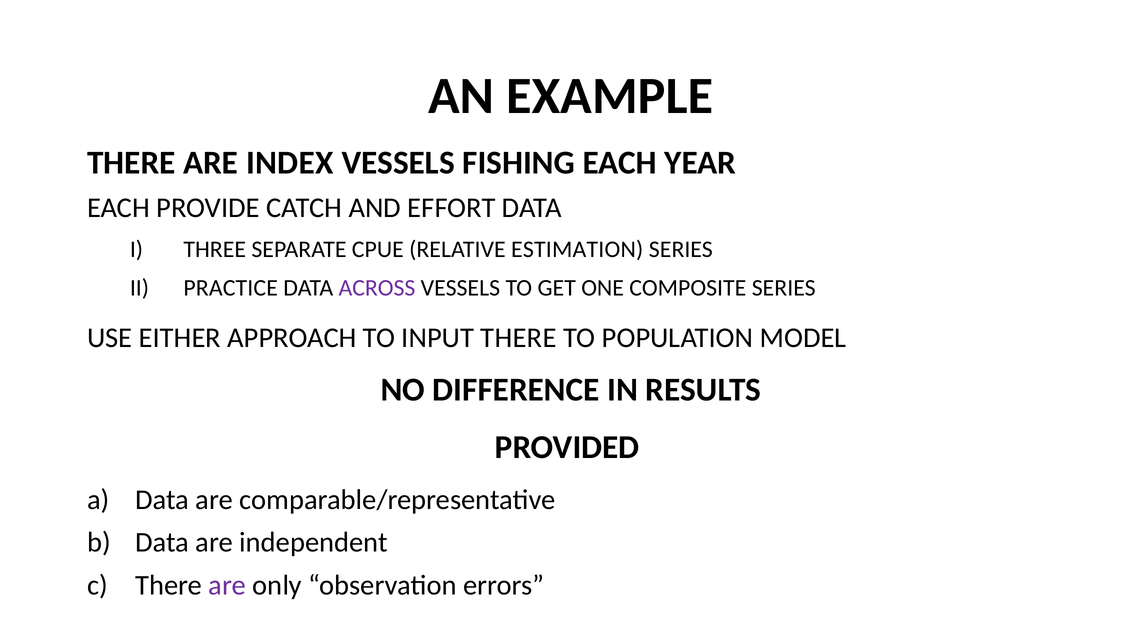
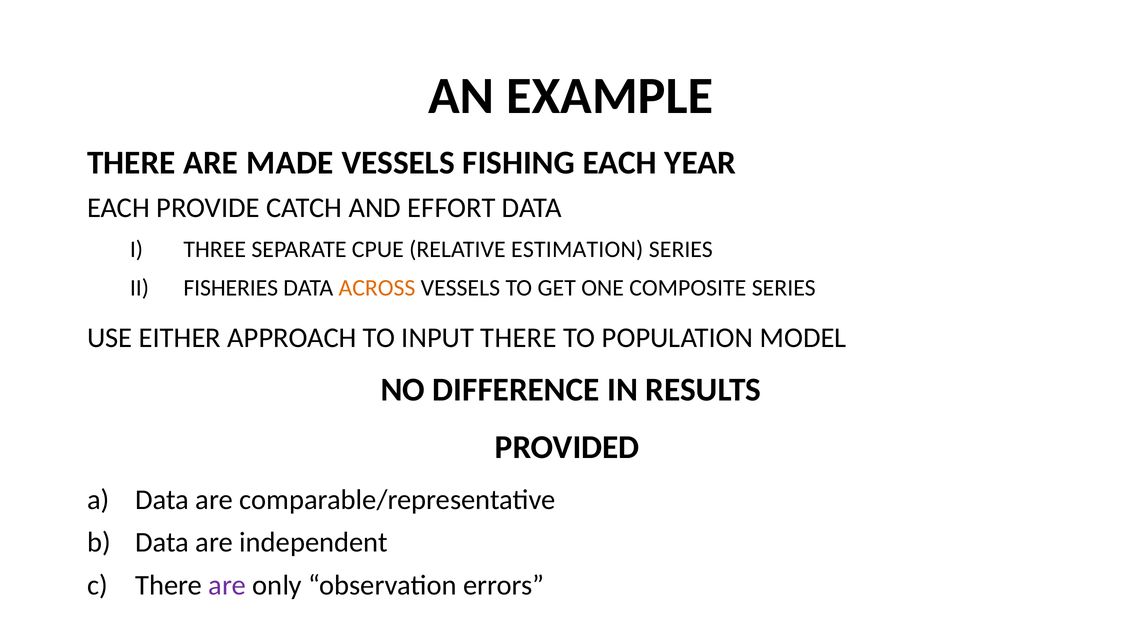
INDEX: INDEX -> MADE (290, 163)
PRACTICE: PRACTICE -> FISHERIES (231, 288)
ACROSS colour: purple -> orange (377, 288)
